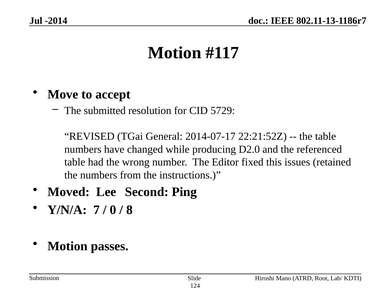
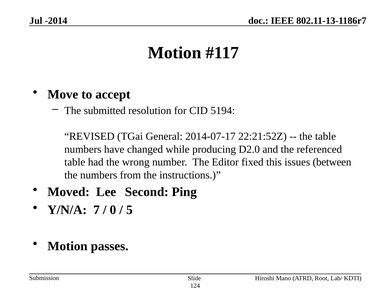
5729: 5729 -> 5194 (223, 111)
retained: retained -> between (332, 162)
8: 8 -> 5 (129, 210)
